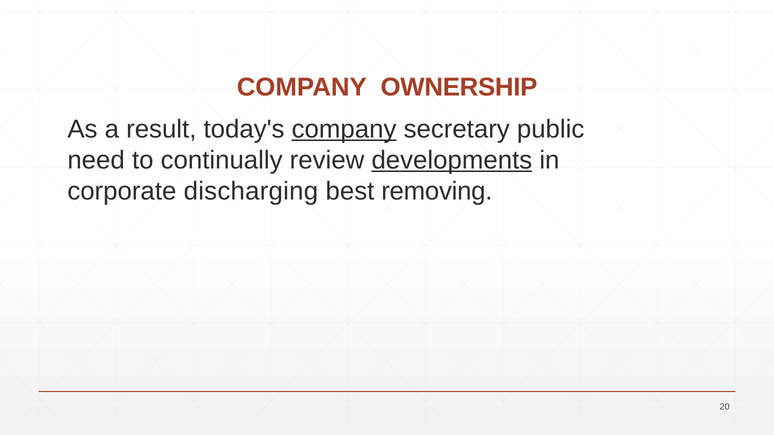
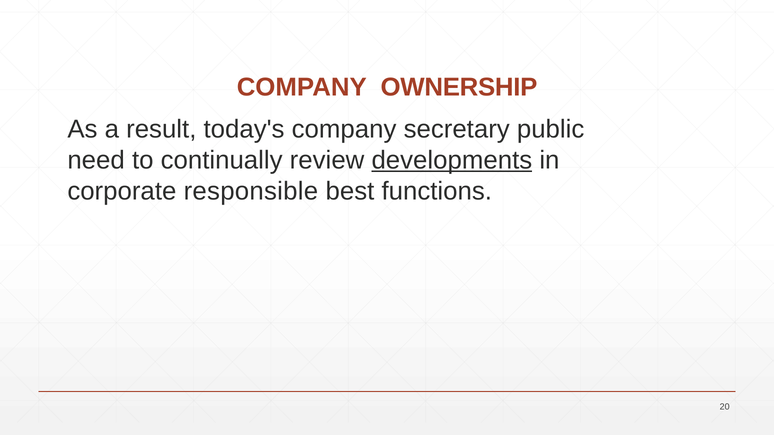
company underline: present -> none (344, 129)
discharging: discharging -> responsible (251, 191)
removing: removing -> functions (437, 191)
